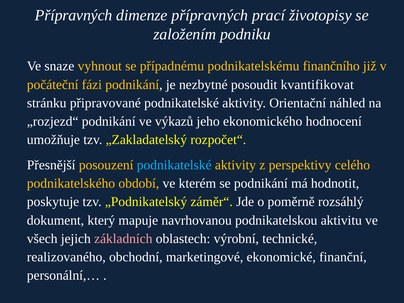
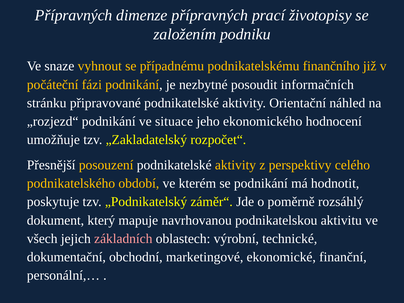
kvantifikovat: kvantifikovat -> informačních (317, 85)
výkazů: výkazů -> situace (174, 121)
podnikatelské colour: light blue -> white (174, 165)
realizovaného: realizovaného -> dokumentační (66, 257)
